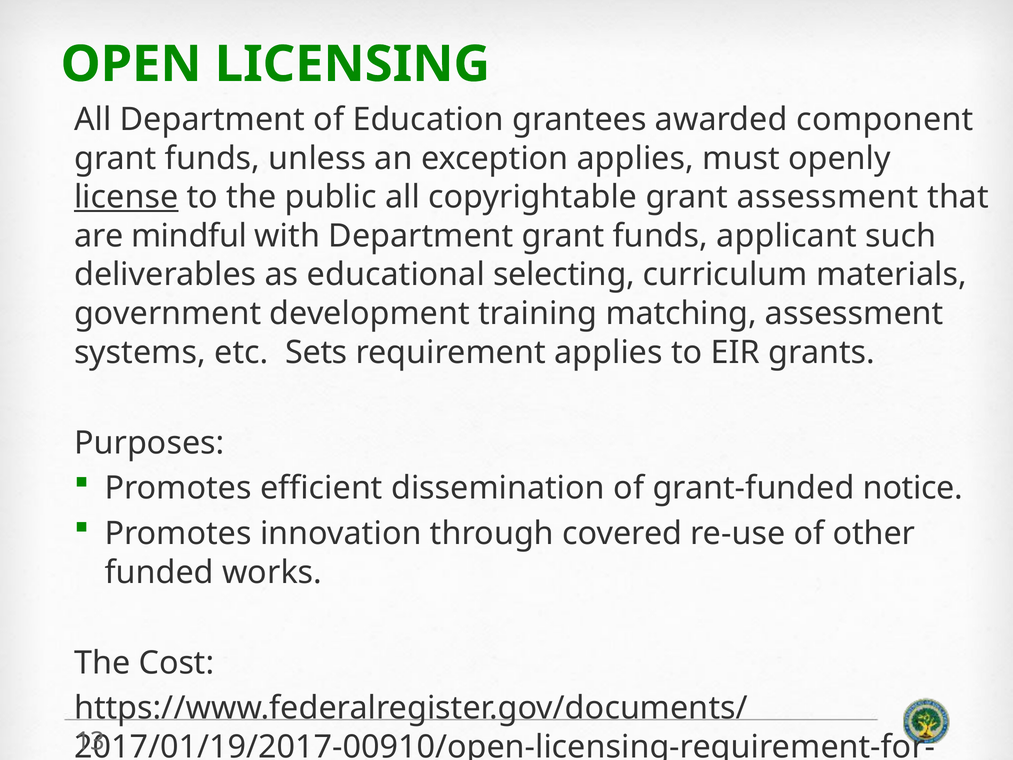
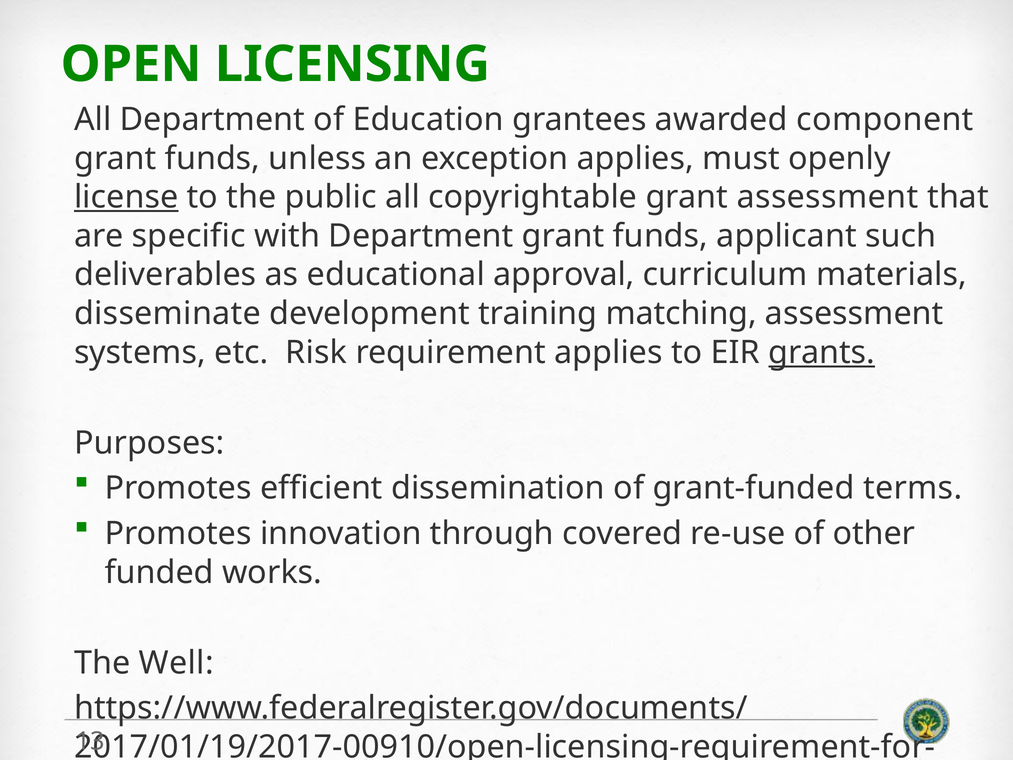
mindful: mindful -> specific (189, 236)
selecting: selecting -> approval (564, 275)
government: government -> disseminate (168, 314)
Sets: Sets -> Risk (316, 352)
grants underline: none -> present (822, 352)
notice: notice -> terms (913, 488)
Cost: Cost -> Well (176, 663)
